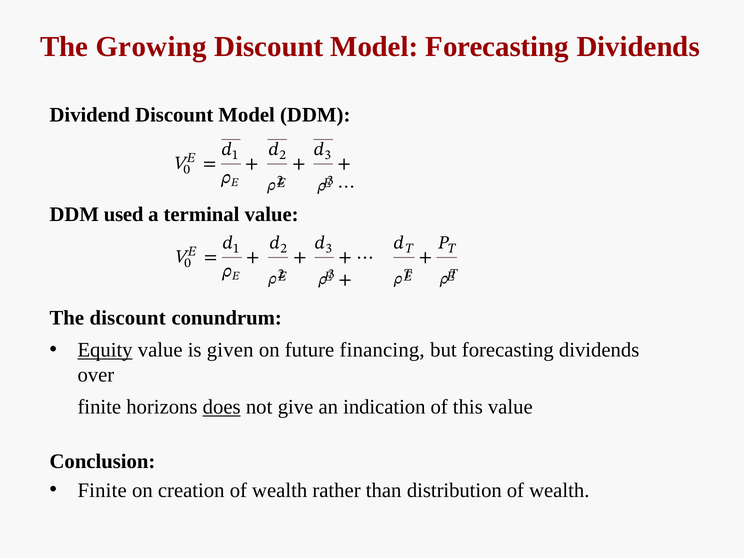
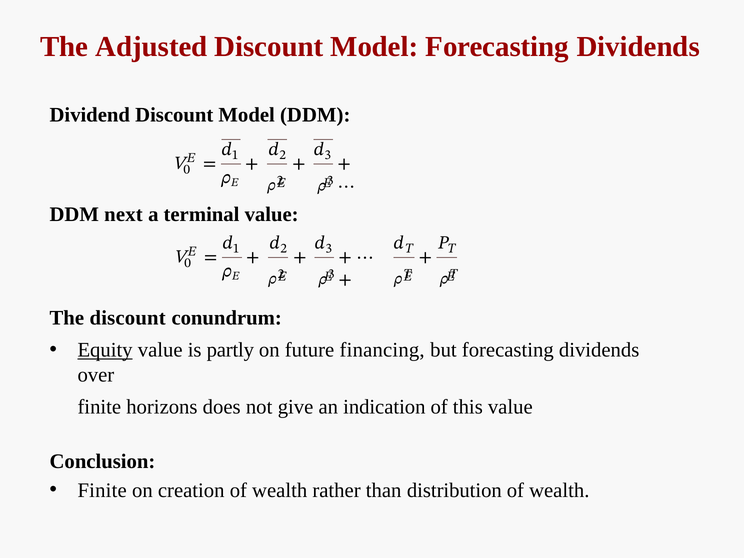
Growing: Growing -> Adjusted (151, 47)
used: used -> next (123, 214)
given: given -> partly (230, 350)
does underline: present -> none (222, 407)
